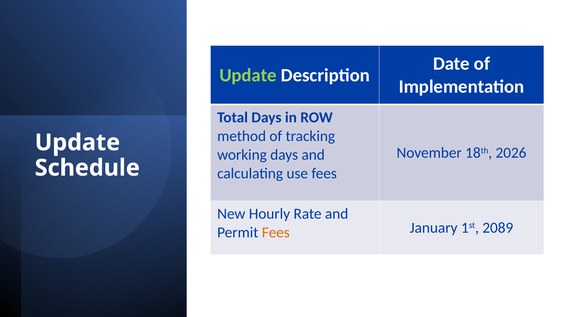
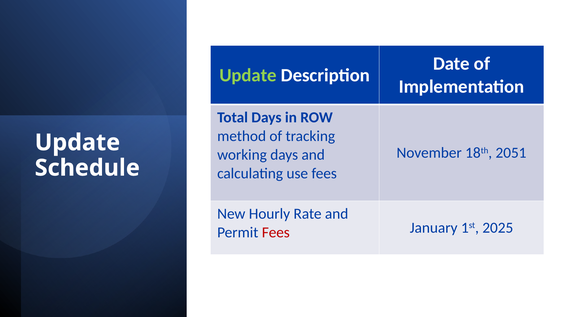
2026: 2026 -> 2051 (511, 153)
Fees colour: orange -> red (276, 232)
2089: 2089 -> 2025 (498, 228)
